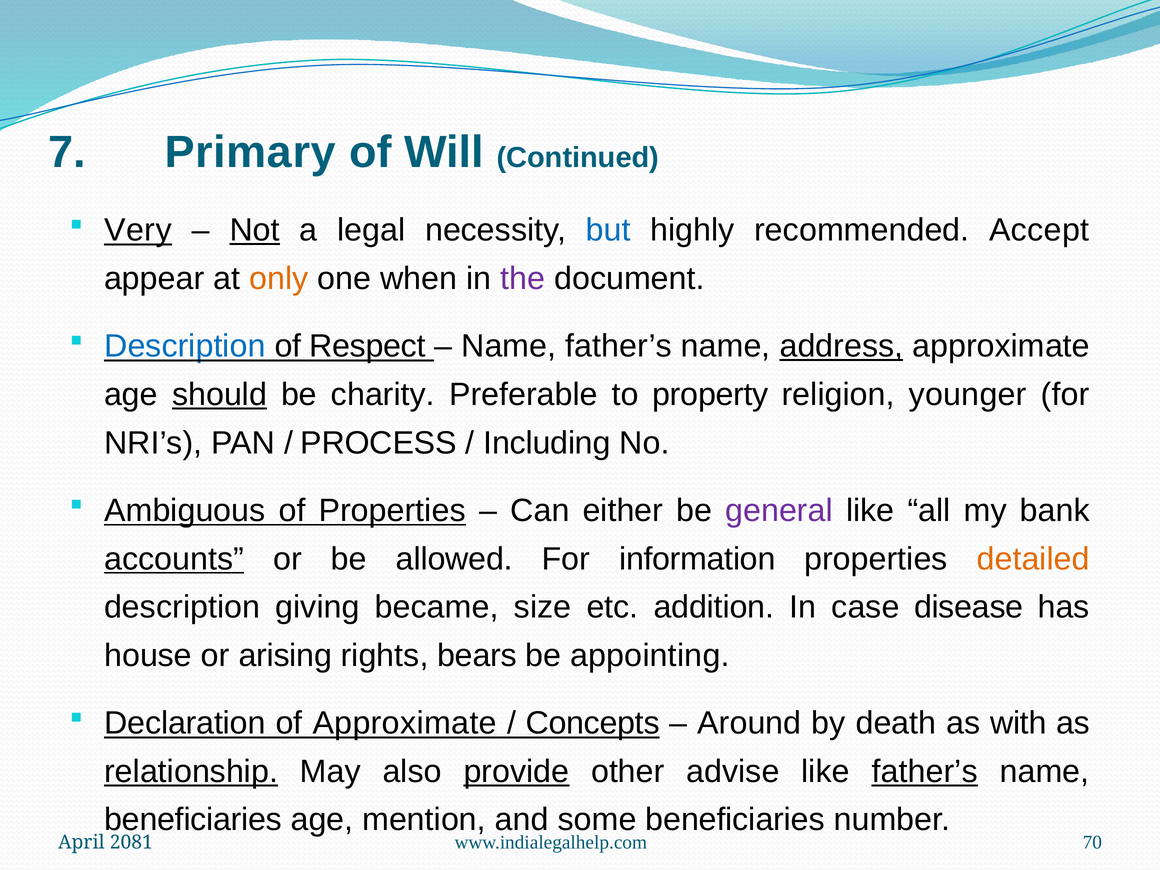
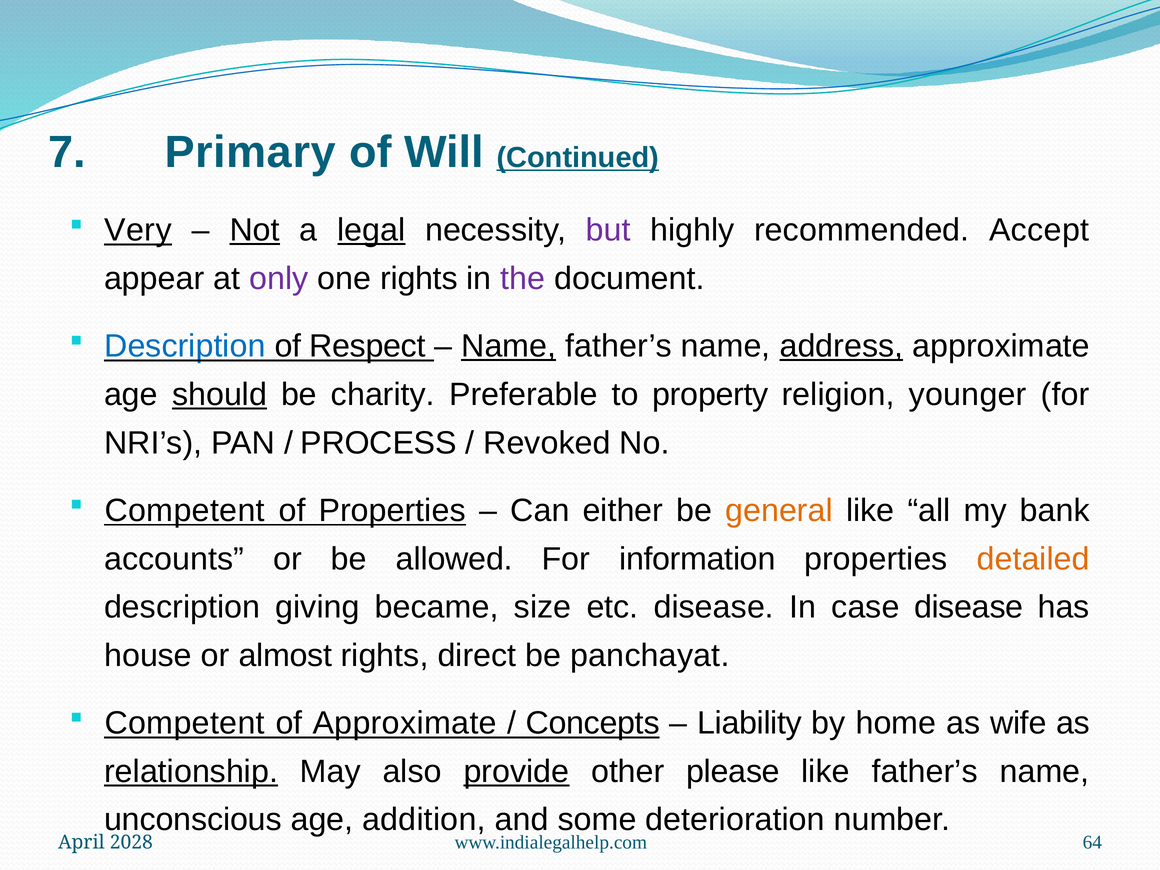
Continued underline: none -> present (578, 158)
legal underline: none -> present (371, 230)
but colour: blue -> purple (608, 230)
only colour: orange -> purple (279, 279)
one when: when -> rights (419, 279)
Name underline: none -> present (509, 346)
Including: Including -> Revoked (547, 443)
Ambiguous: Ambiguous -> Competent (185, 511)
general colour: purple -> orange (779, 511)
accounts underline: present -> none (174, 559)
etc addition: addition -> disease (714, 607)
arising: arising -> almost (285, 656)
bears: bears -> direct (477, 656)
appointing: appointing -> panchayat (650, 656)
Declaration: Declaration -> Competent (185, 723)
Around: Around -> Liability (750, 723)
death: death -> home (896, 723)
with: with -> wife (1018, 723)
advise: advise -> please (733, 772)
father’s underline: present -> none (925, 772)
beneficiaries: beneficiaries -> unconscious (193, 820)
mention: mention -> addition (424, 820)
some beneficiaries: beneficiaries -> deterioration (735, 820)
2081: 2081 -> 2028 (131, 842)
70: 70 -> 64 (1092, 842)
